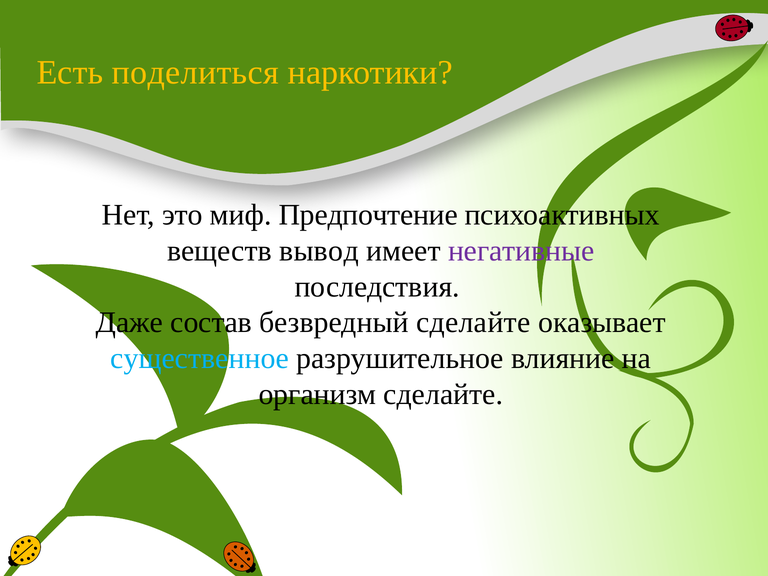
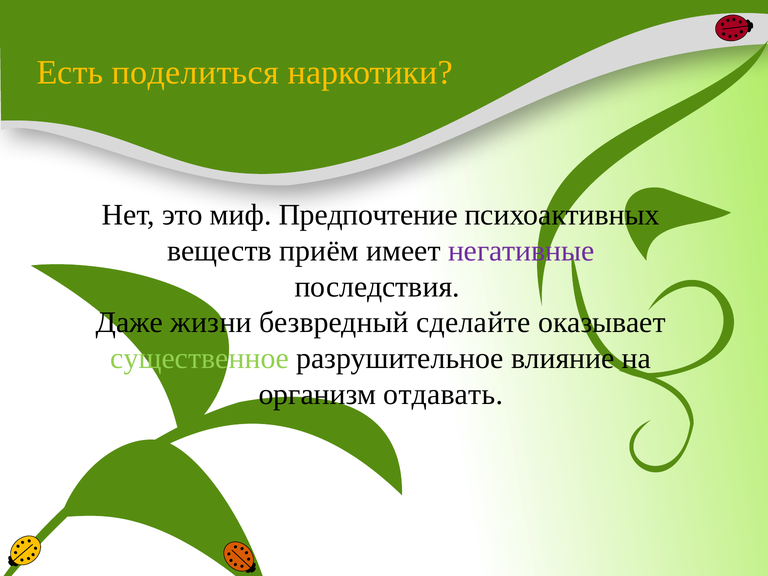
вывод: вывод -> приём (319, 251)
состав: состав -> жизни (211, 323)
существенное colour: light blue -> light green (200, 358)
организм сделайте: сделайте -> отдавать (443, 394)
